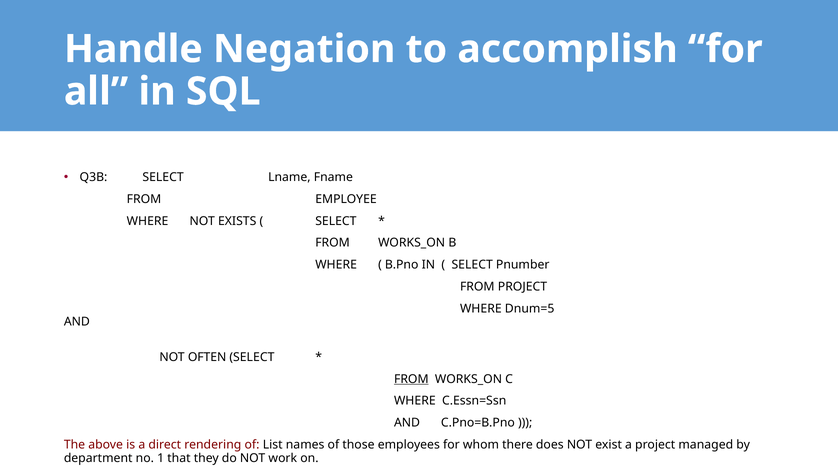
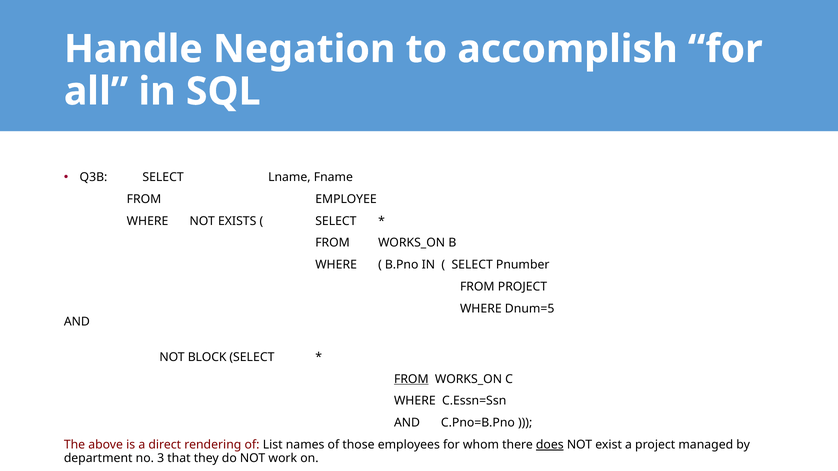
OFTEN: OFTEN -> BLOCK (207, 357)
does underline: none -> present (550, 445)
1: 1 -> 3 (161, 458)
